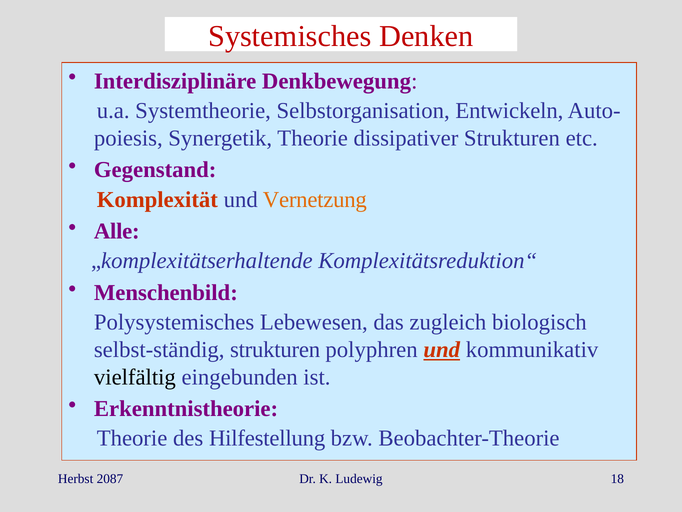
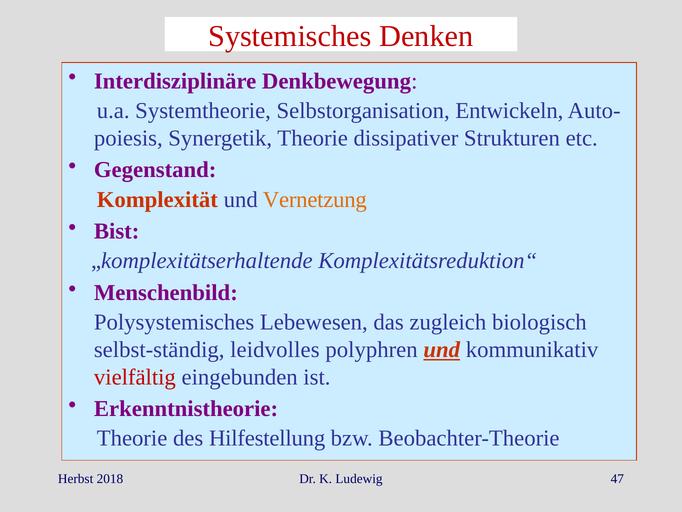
Alle: Alle -> Bist (117, 231)
selbst-ständig strukturen: strukturen -> leidvolles (275, 349)
vielfältig colour: black -> red (135, 377)
2087: 2087 -> 2018 (110, 478)
18: 18 -> 47 (617, 478)
